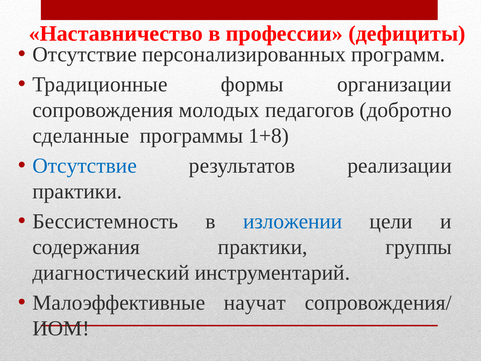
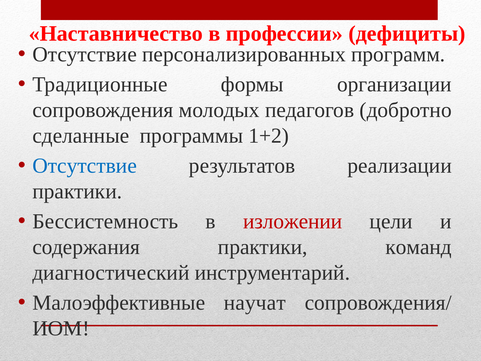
1+8: 1+8 -> 1+2 (269, 136)
изложении colour: blue -> red (293, 221)
группы: группы -> команд (419, 247)
